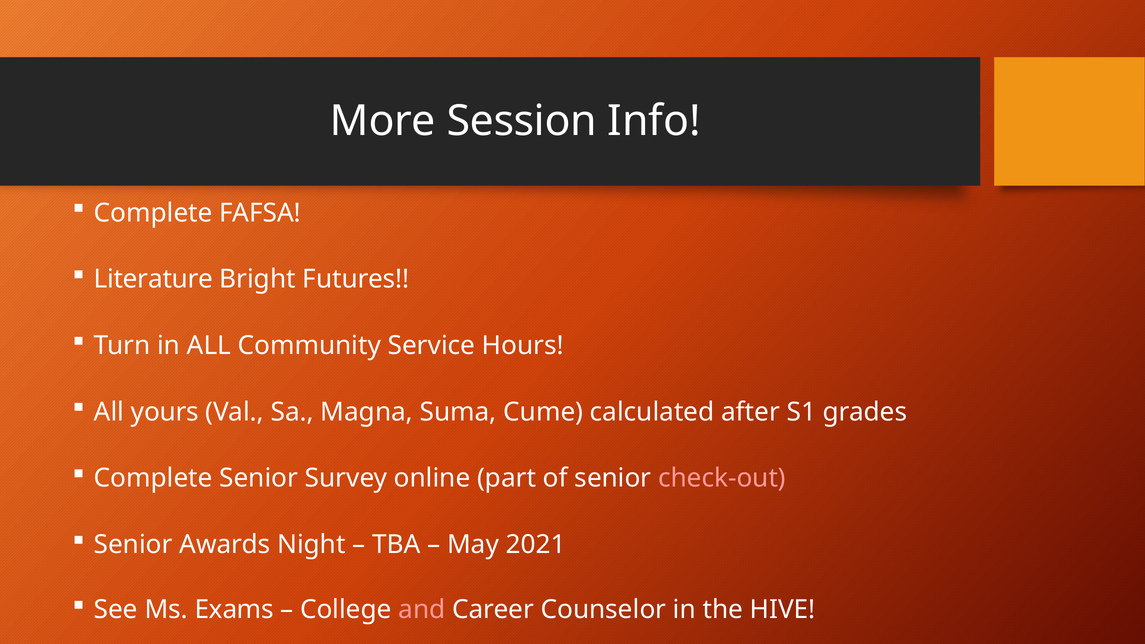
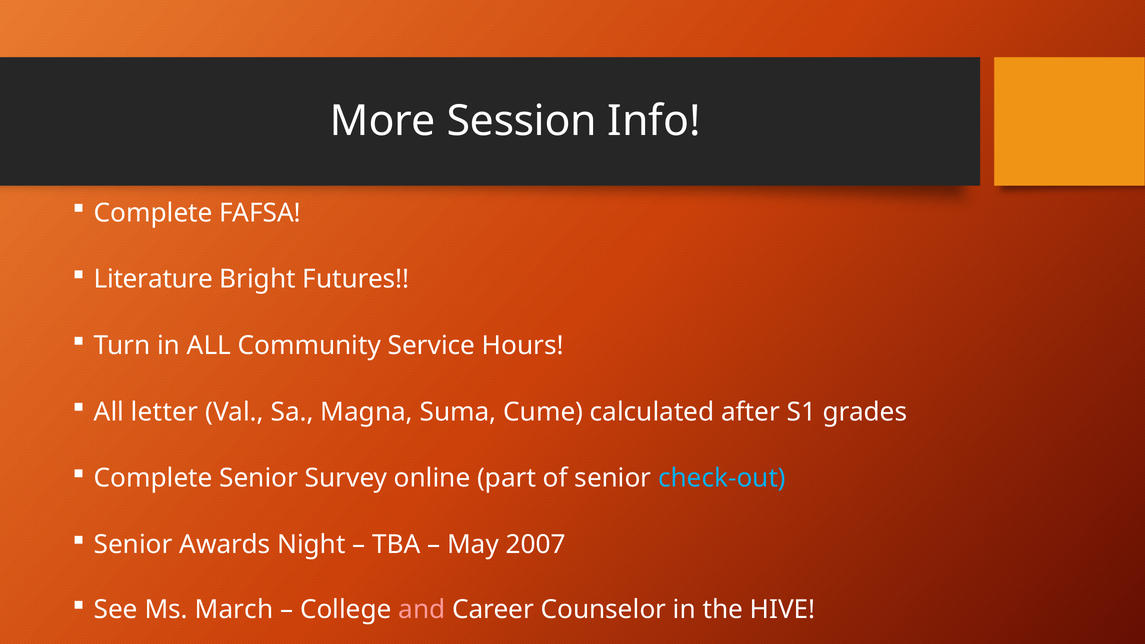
yours: yours -> letter (165, 412)
check-out colour: pink -> light blue (722, 478)
2021: 2021 -> 2007 (536, 545)
Exams: Exams -> March (234, 610)
